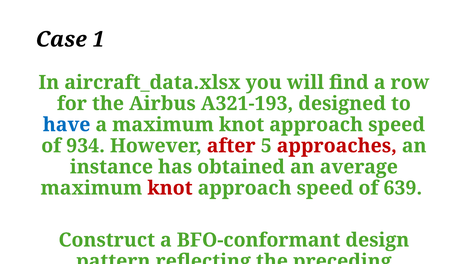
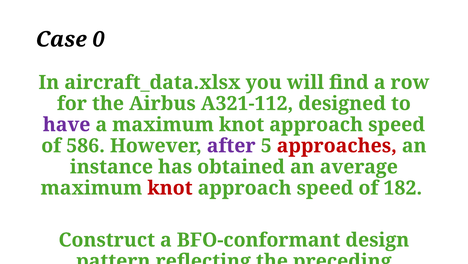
1: 1 -> 0 (98, 39)
A321-193: A321-193 -> A321-112 (247, 103)
have colour: blue -> purple (67, 124)
934: 934 -> 586 (86, 145)
after colour: red -> purple (231, 145)
639: 639 -> 182 (403, 188)
